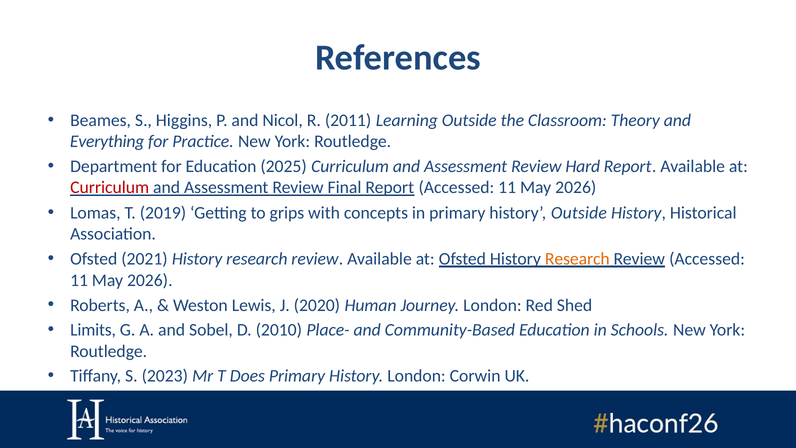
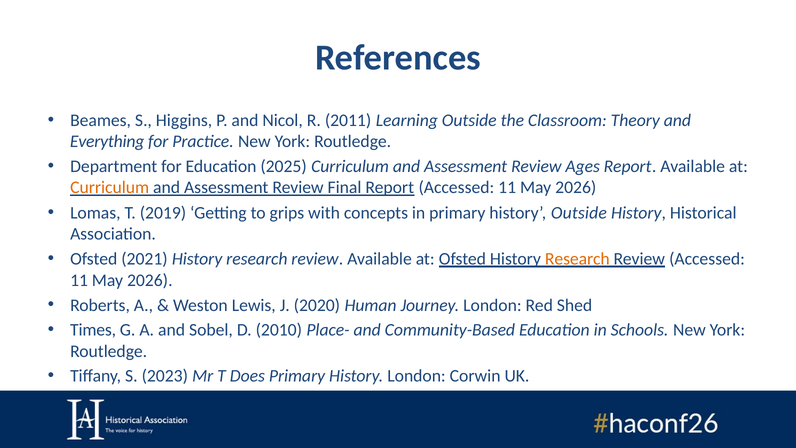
Hard: Hard -> Ages (583, 166)
Curriculum colour: red -> orange (110, 187)
Limits: Limits -> Times (93, 330)
